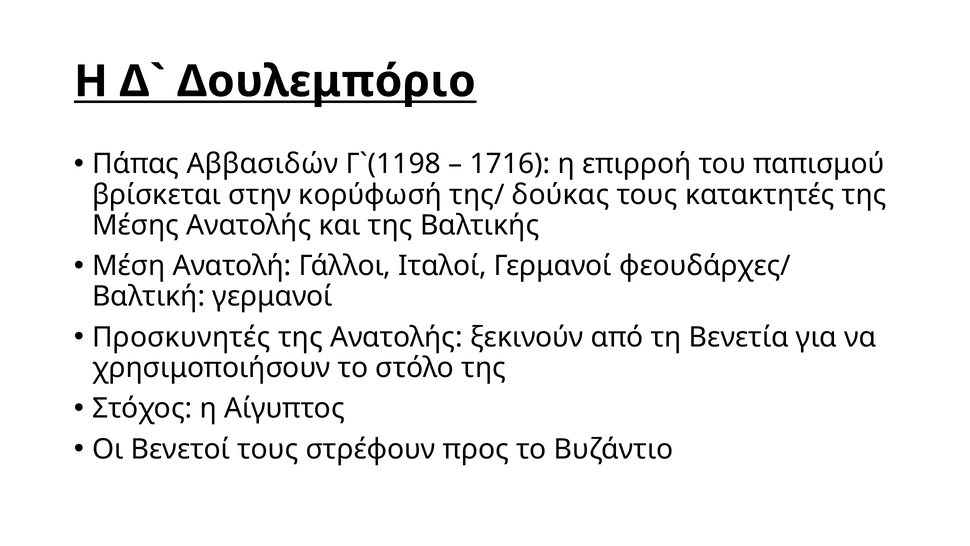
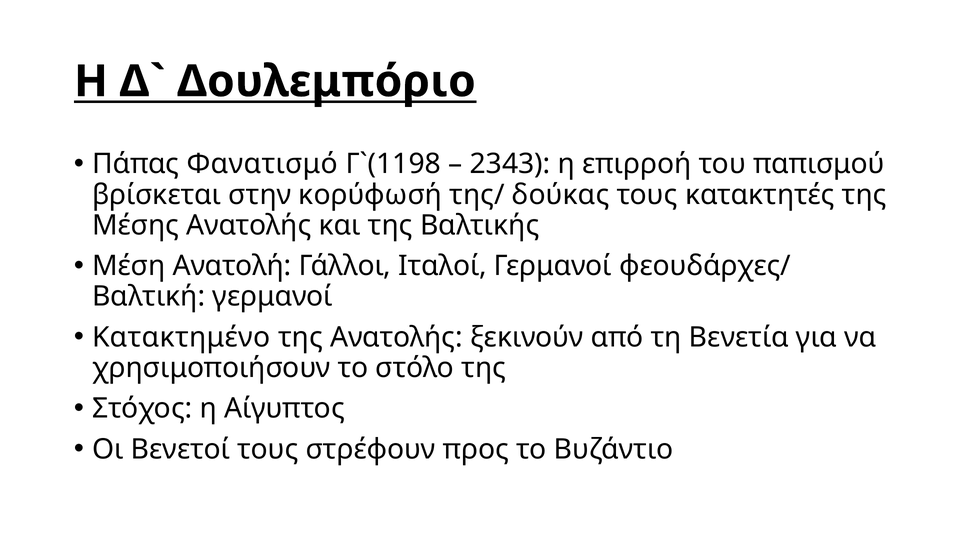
Αββασιδών: Αββασιδών -> Φανατισμό (262, 164)
1716: 1716 -> 2343 (510, 164)
Προσκυνητές: Προσκυνητές -> Κατακτημένο (181, 337)
